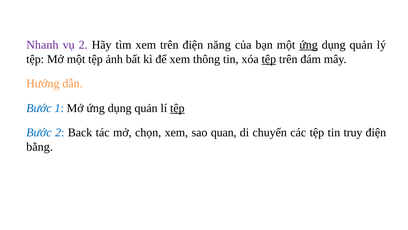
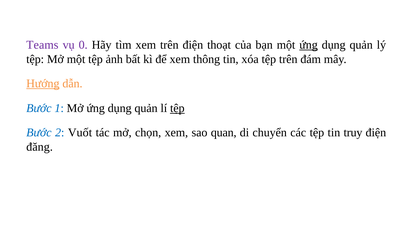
Nhanh: Nhanh -> Teams (42, 45)
vụ 2: 2 -> 0 (83, 45)
năng: năng -> thoạt (219, 45)
tệp underline: present -> none (269, 59)
Hướng underline: none -> present (43, 83)
Back: Back -> Vuốt (80, 132)
bằng: bằng -> đăng (40, 147)
